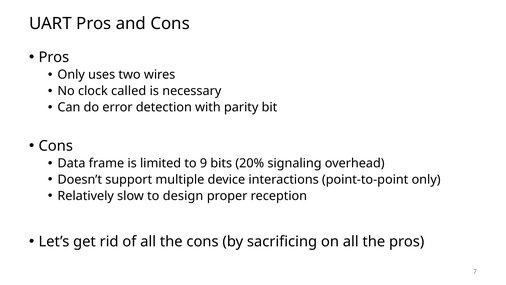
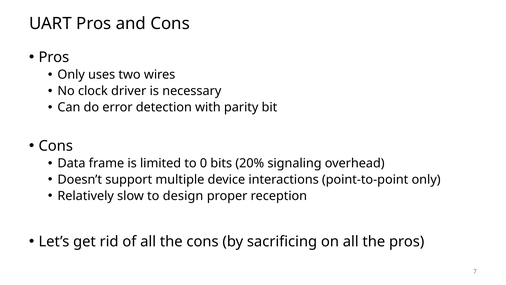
called: called -> driver (129, 91)
9: 9 -> 0 (204, 163)
